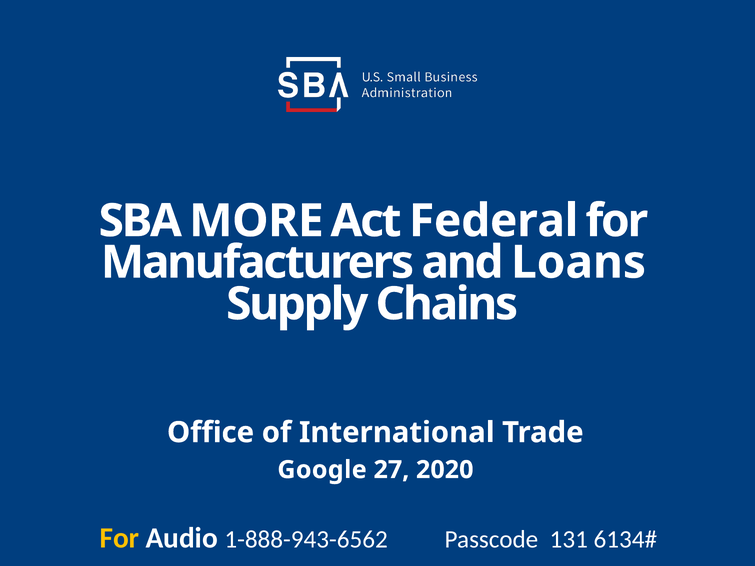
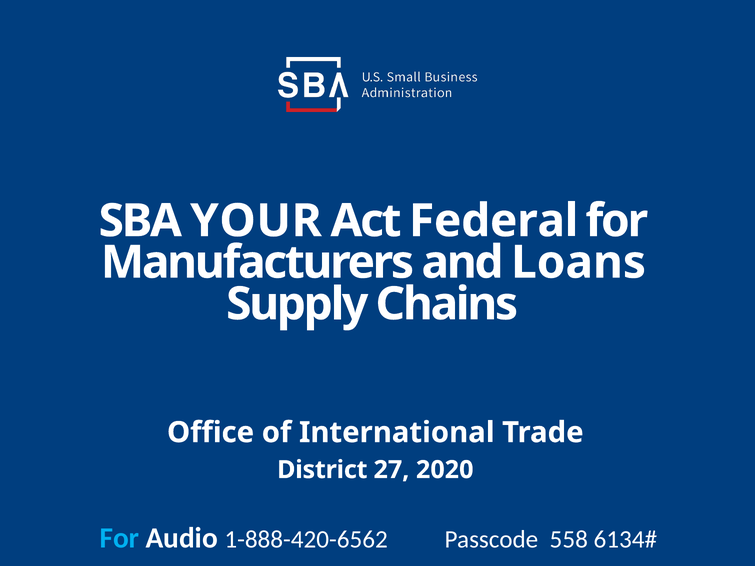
MORE: MORE -> YOUR (256, 221)
Google: Google -> District (322, 470)
For colour: yellow -> light blue (119, 538)
1-888-943-6562: 1-888-943-6562 -> 1-888-420-6562 (306, 540)
131: 131 -> 558 (569, 540)
